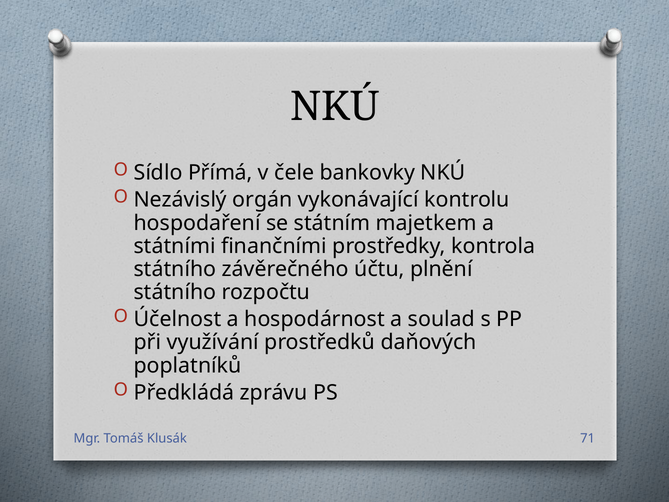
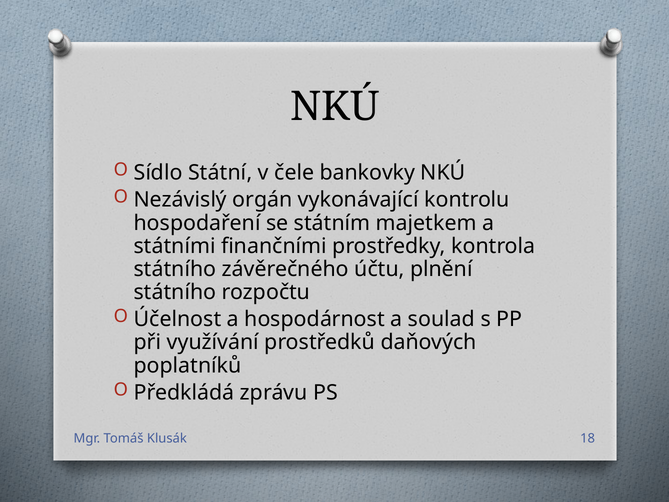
Přímá: Přímá -> Státní (220, 173)
71: 71 -> 18 (588, 438)
